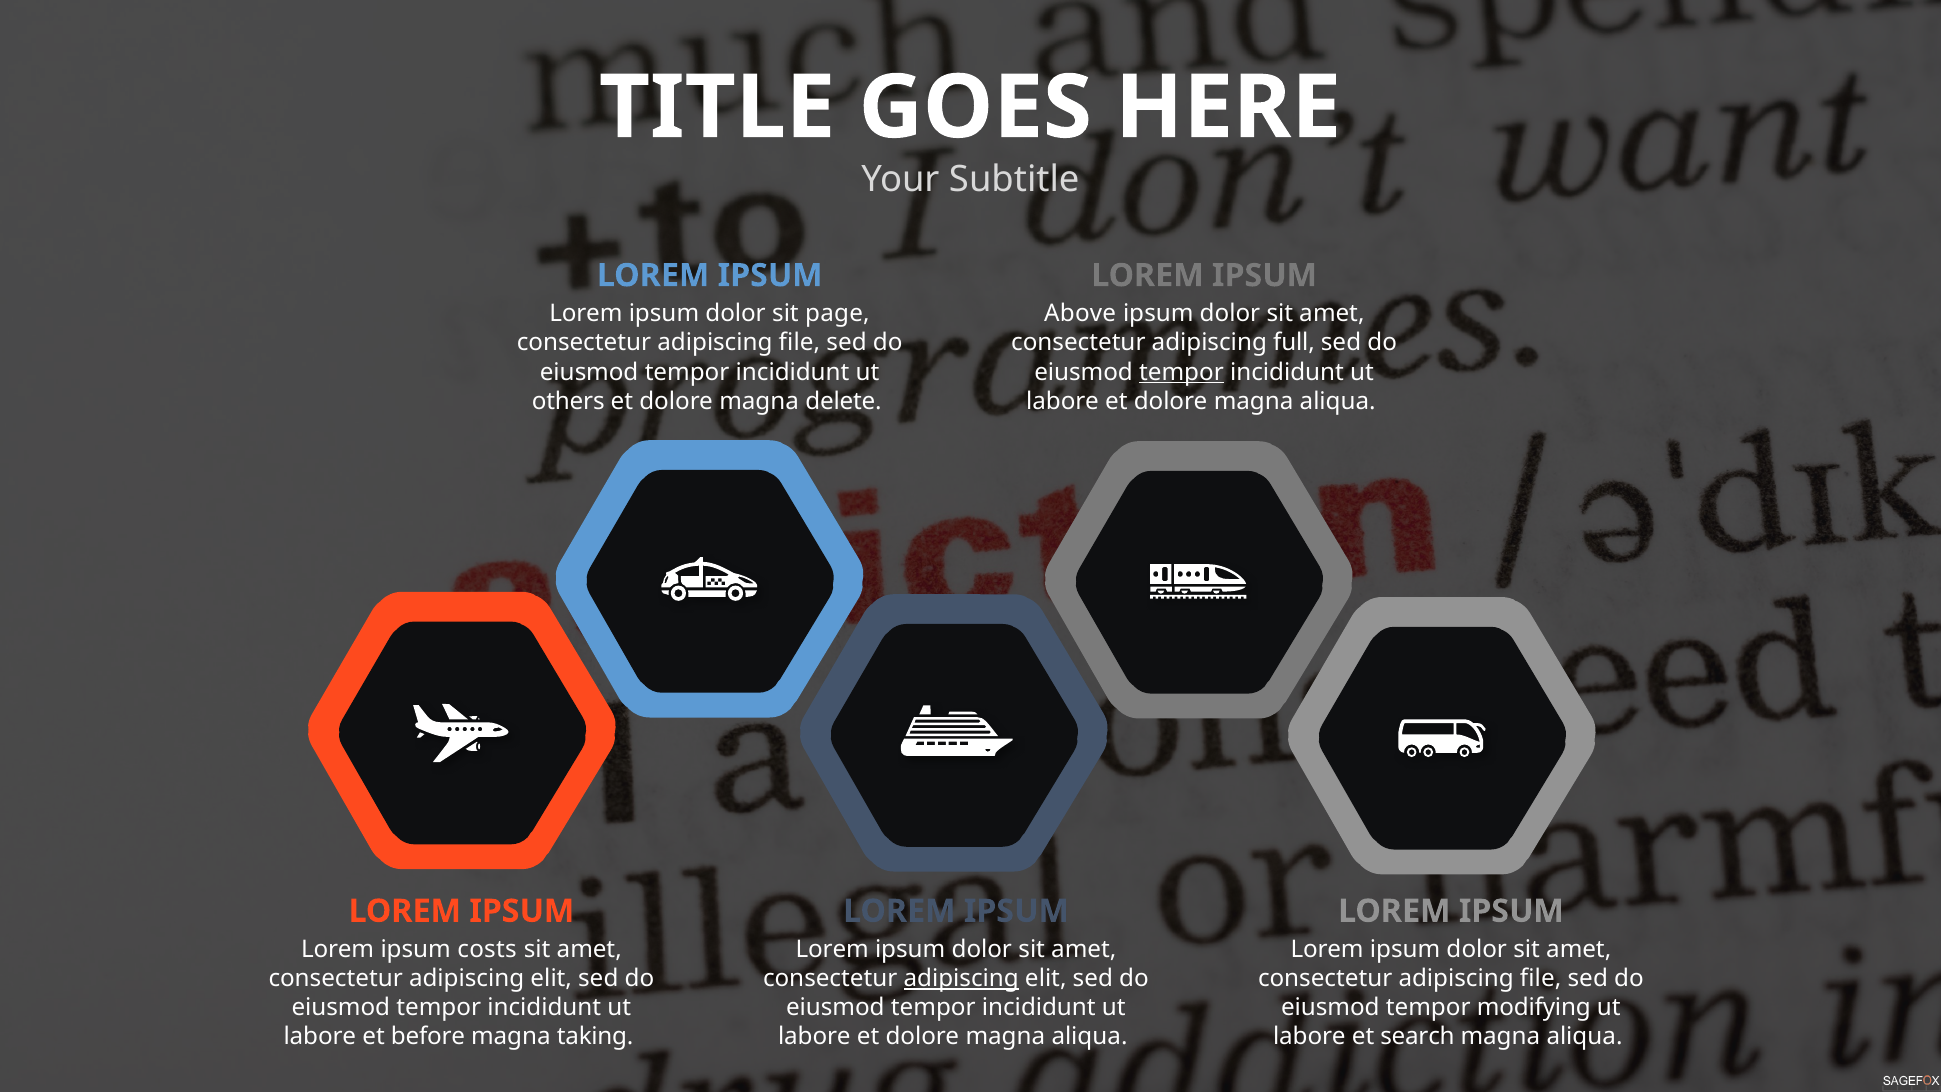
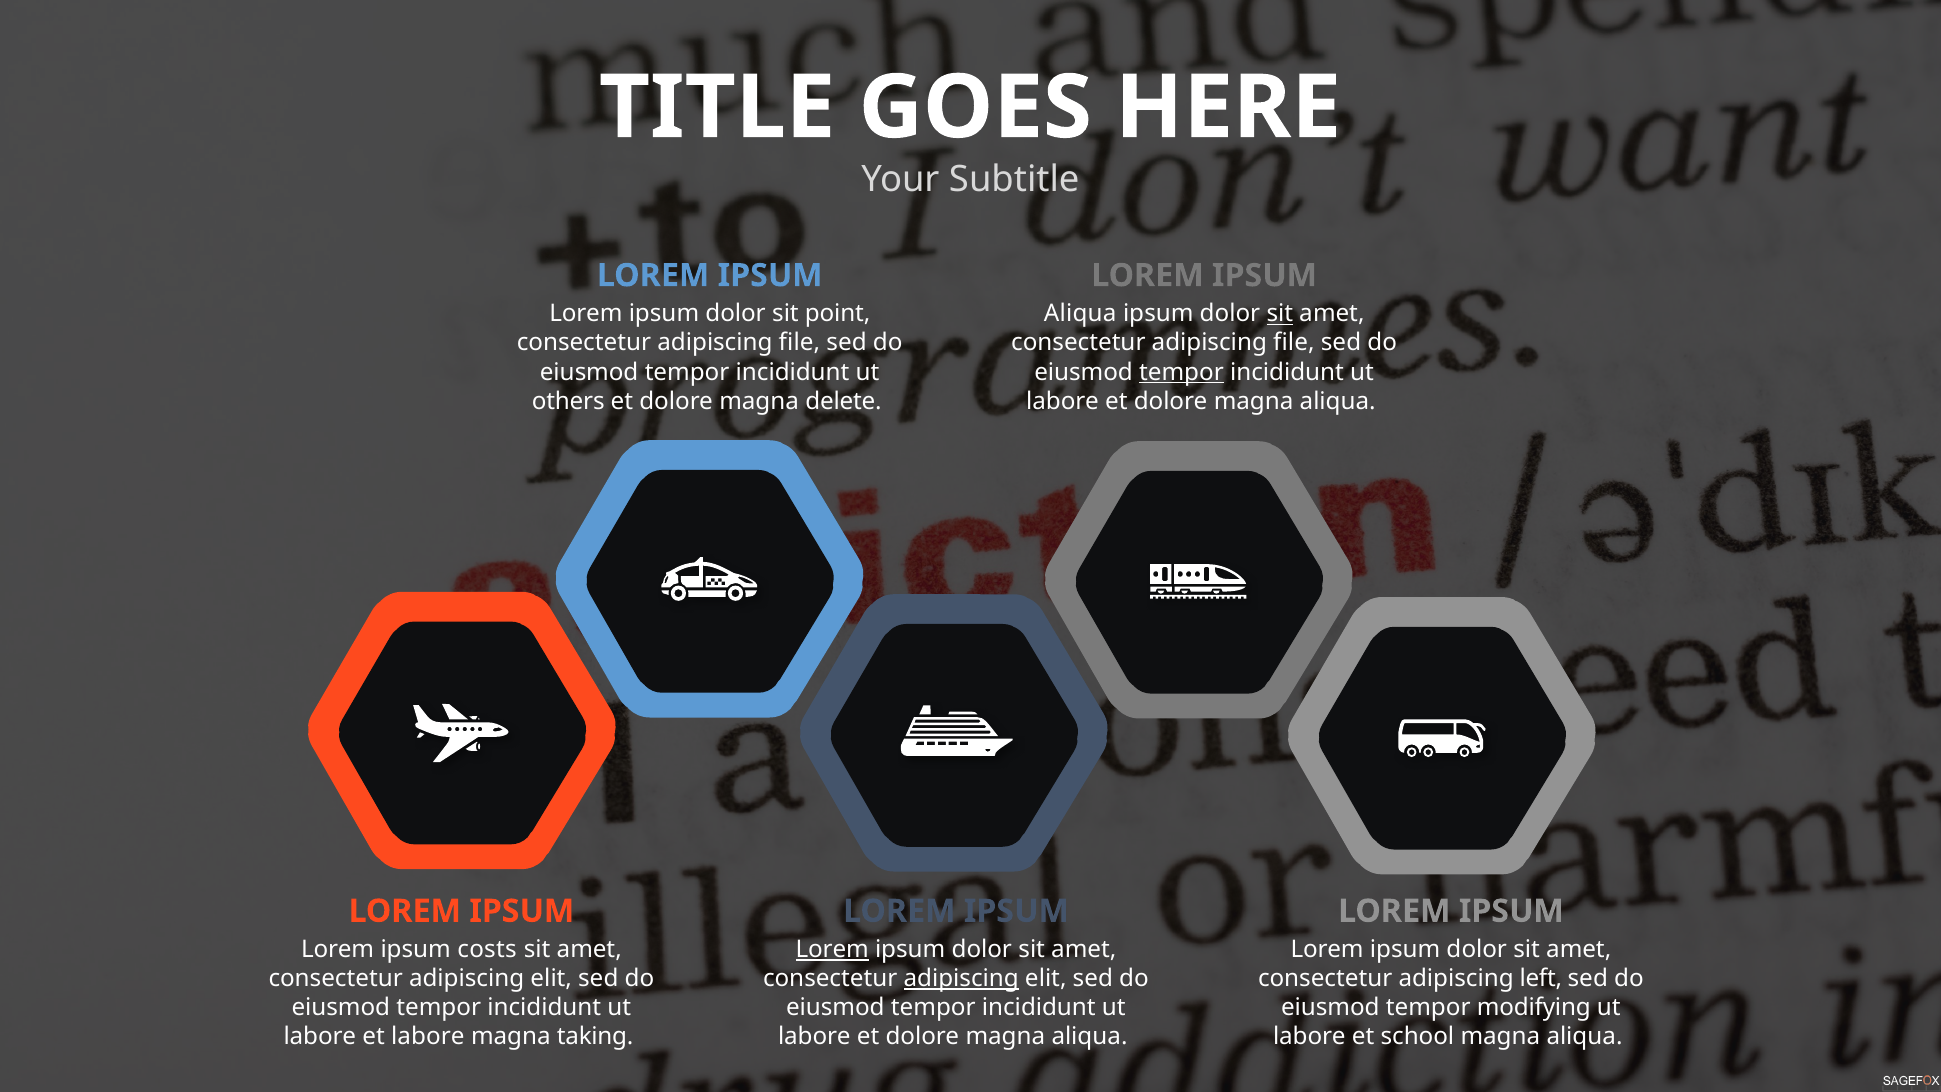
page: page -> point (838, 314)
Above: Above -> Aliqua (1080, 314)
sit underline: none -> present (1280, 314)
full: full -> file (1294, 343)
Lorem underline: none -> present (832, 949)
file: file -> left (1541, 978)
et before: before -> labore (428, 1037)
search: search -> school (1417, 1037)
